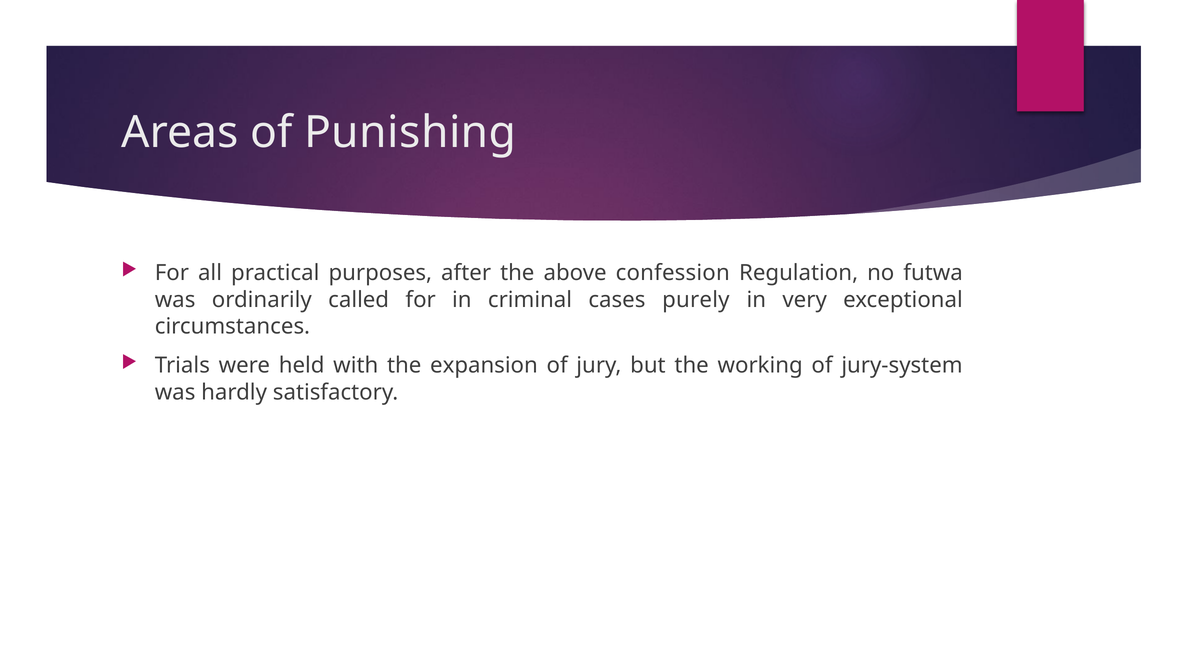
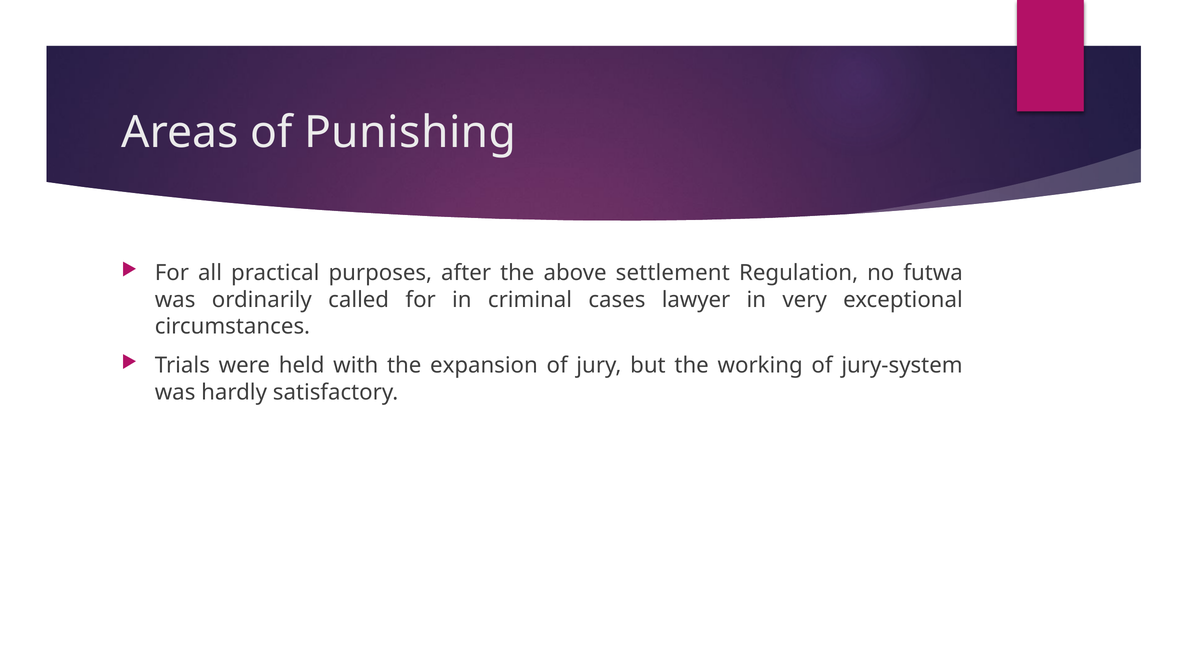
confession: confession -> settlement (673, 273)
purely: purely -> lawyer (696, 300)
